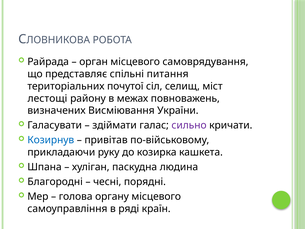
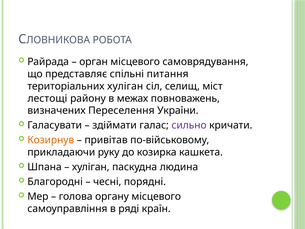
територіальних почутої: почутої -> хуліган (125, 86)
Висміювання: Висміювання -> Переселення (121, 110)
Козирнув colour: blue -> orange (51, 140)
